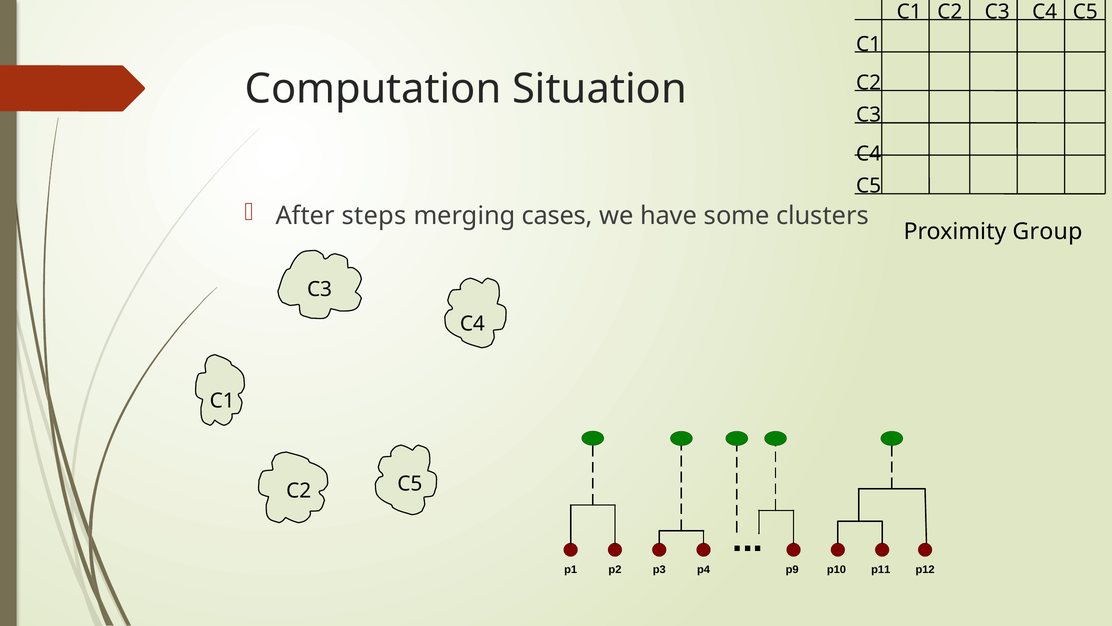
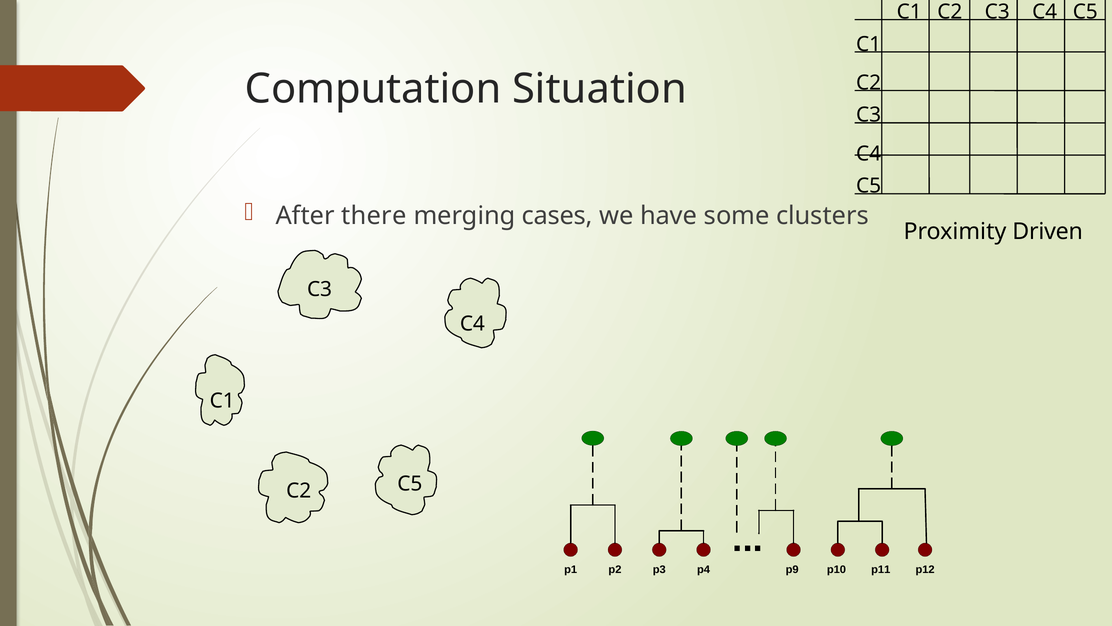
steps: steps -> there (374, 216)
Group: Group -> Driven (1048, 231)
